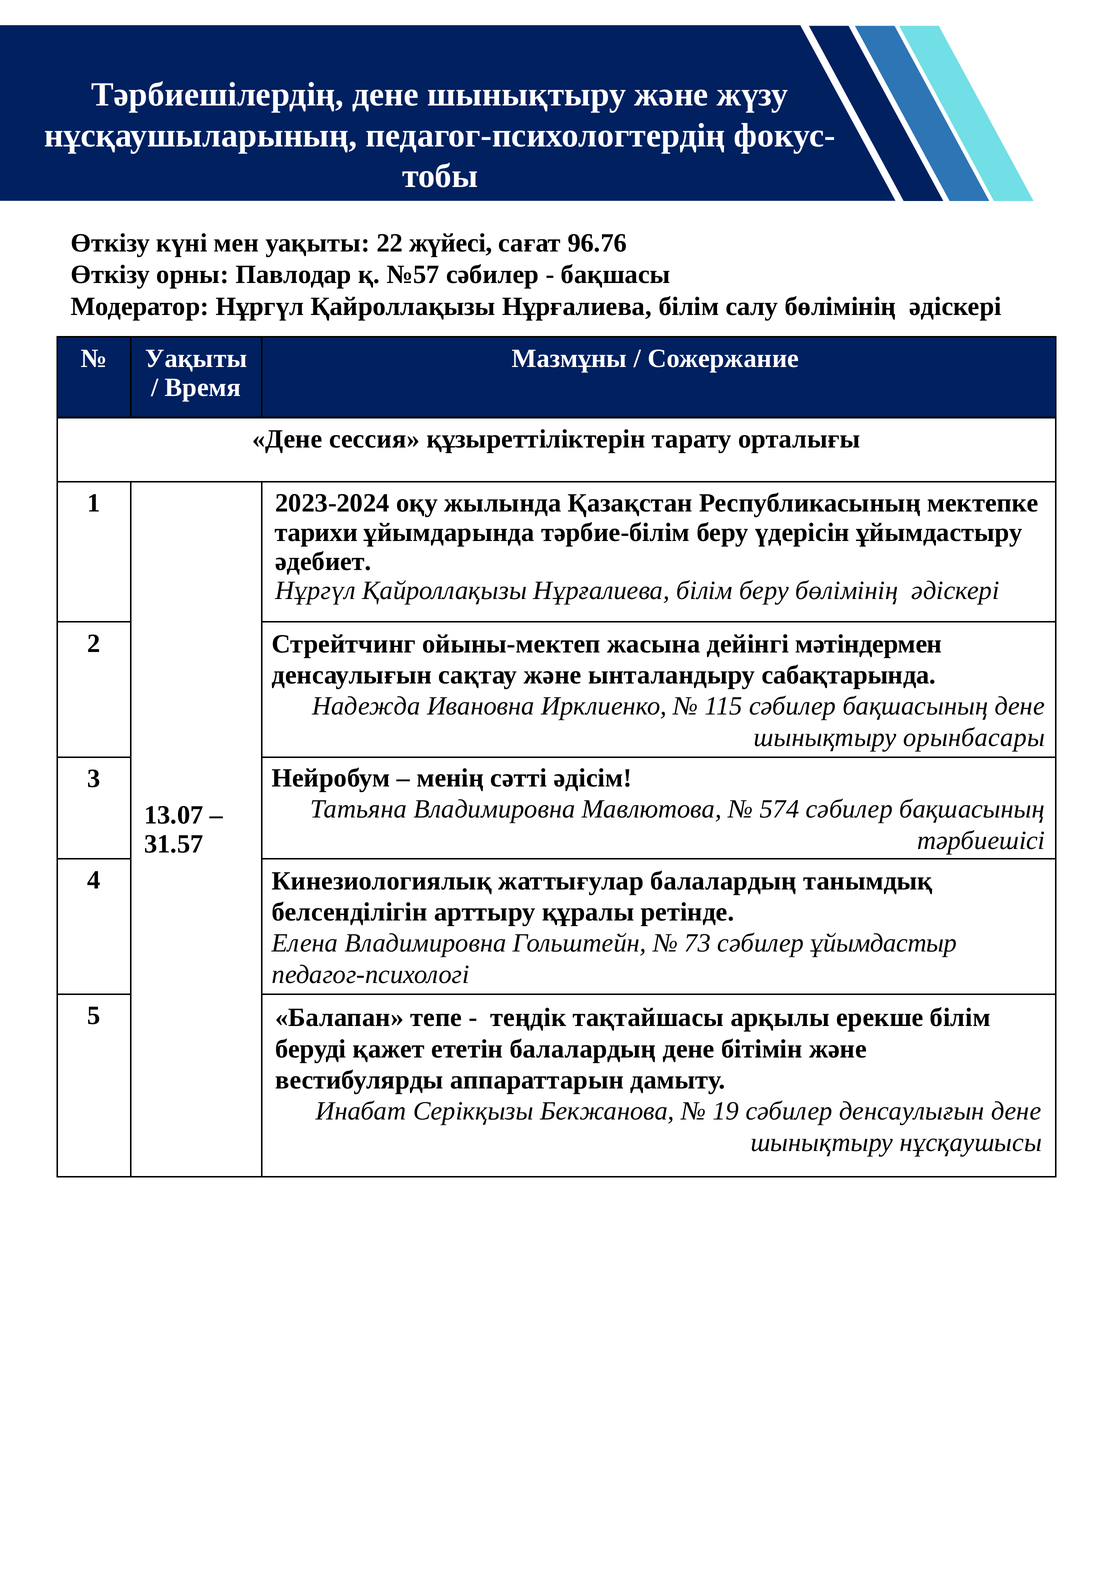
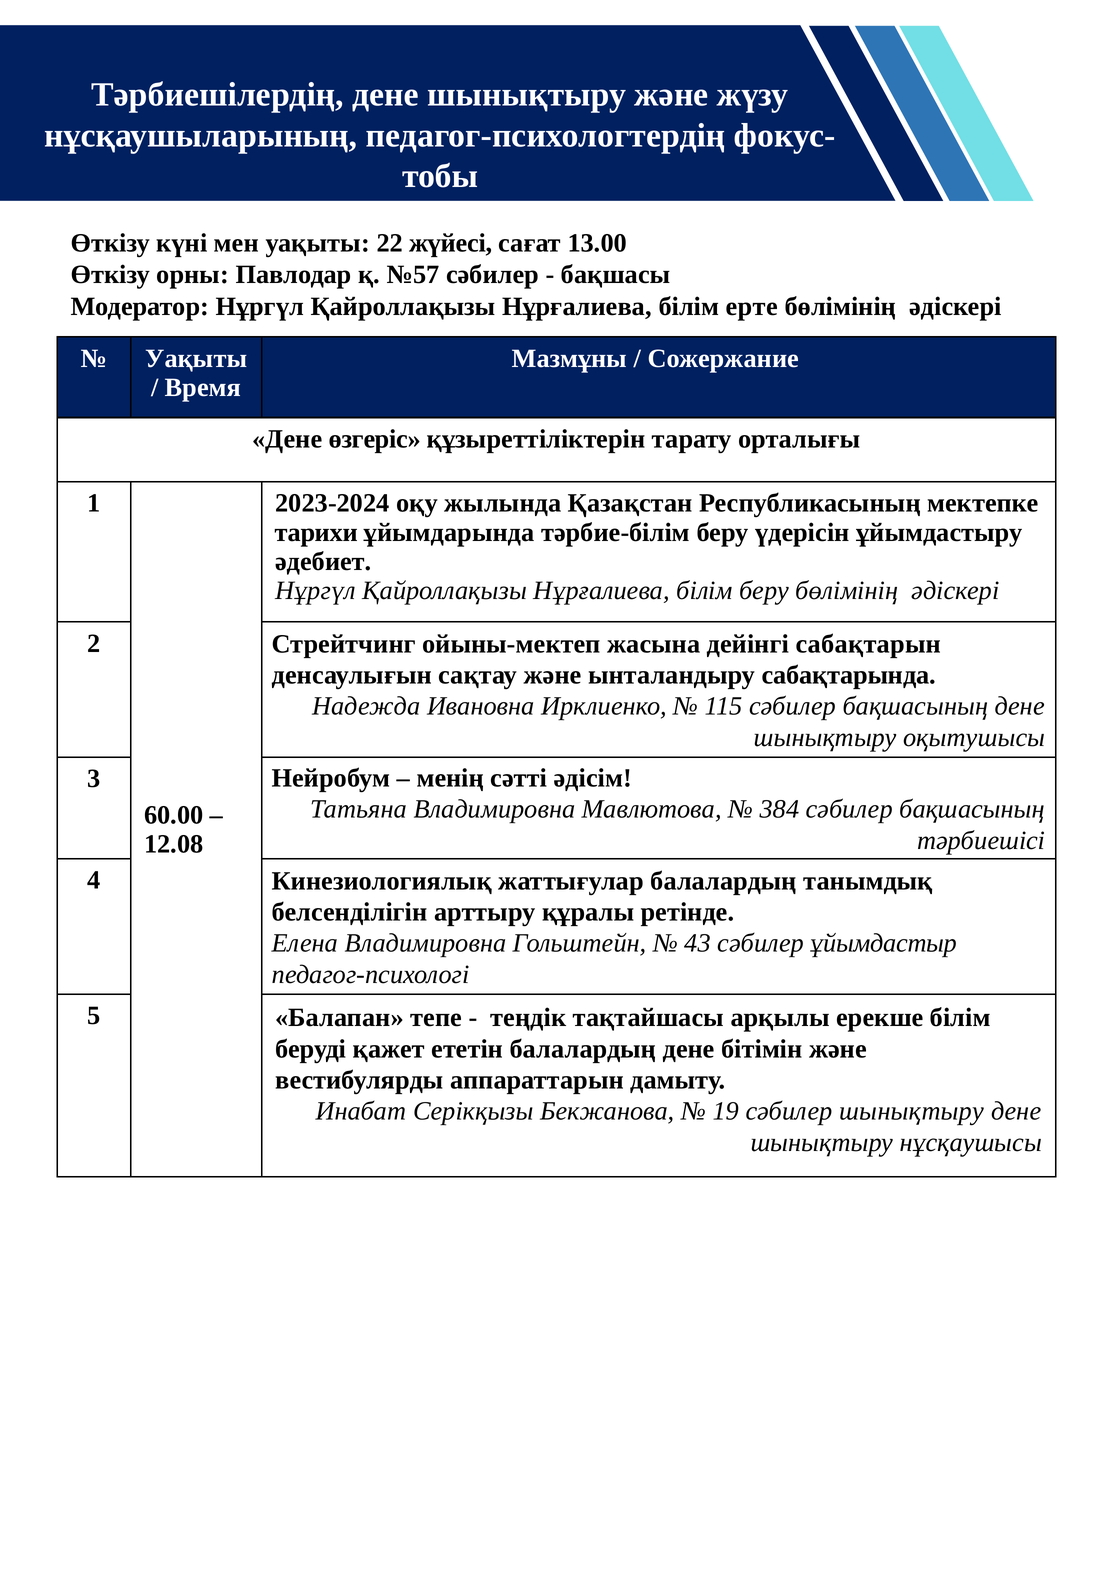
96.76: 96.76 -> 13.00 (597, 243)
салу: салу -> ерте (752, 306)
сессия: сессия -> өзгеріс (375, 439)
мәтіндермен: мәтіндермен -> сабақтарын (869, 644)
орынбасары: орынбасары -> оқытушысы (974, 737)
574: 574 -> 384 (779, 809)
13.07: 13.07 -> 60.00 (174, 814)
31.57: 31.57 -> 12.08 (174, 843)
73: 73 -> 43 (698, 943)
сәбилер денсаулығын: денсаулығын -> шынықтыру (912, 1110)
